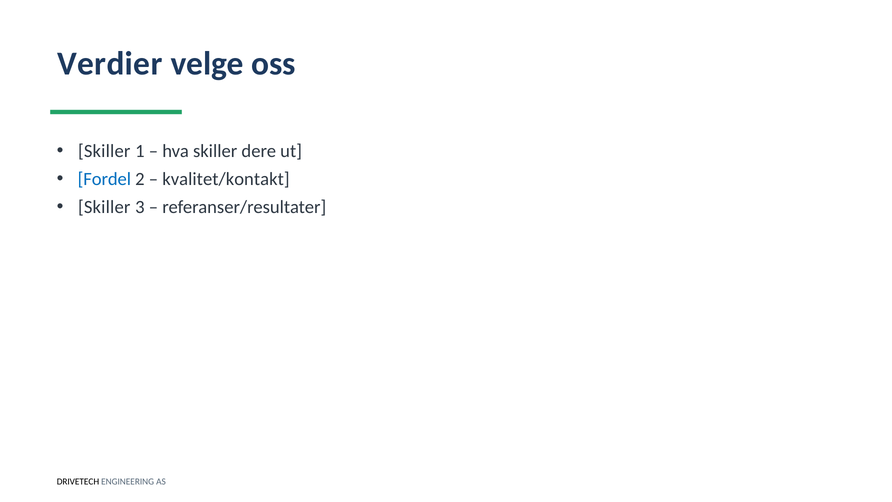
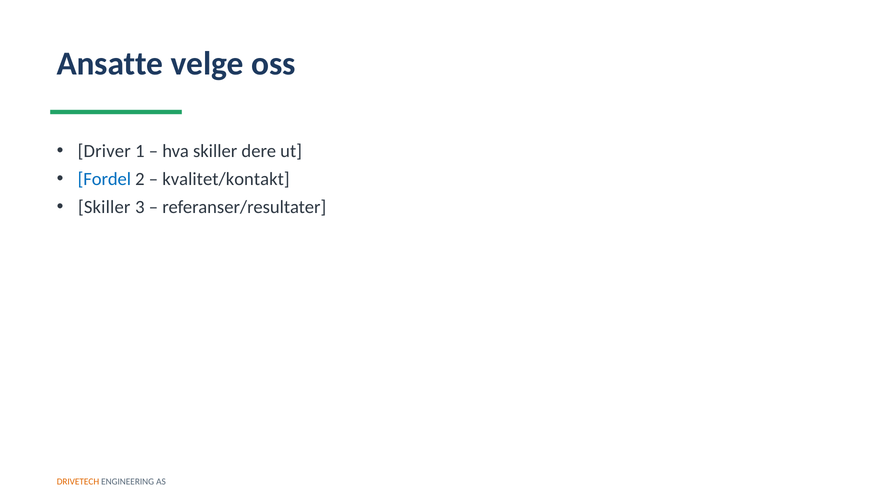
Verdier: Verdier -> Ansatte (110, 64)
Skiller: Skiller -> Driver (104, 151)
DRIVETECH colour: black -> orange (78, 481)
